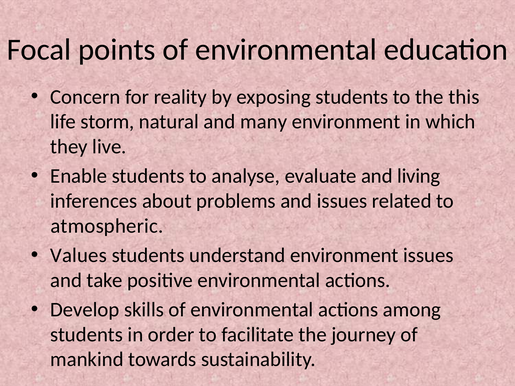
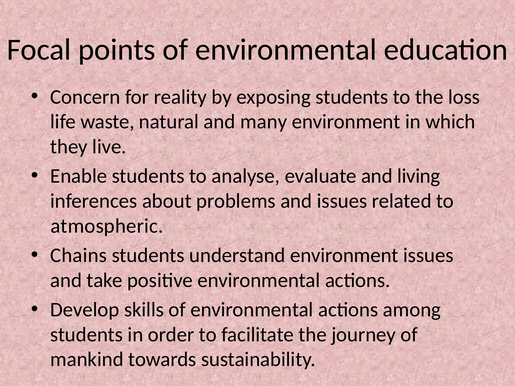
this: this -> loss (464, 97)
storm: storm -> waste (107, 122)
Values: Values -> Chains (79, 256)
